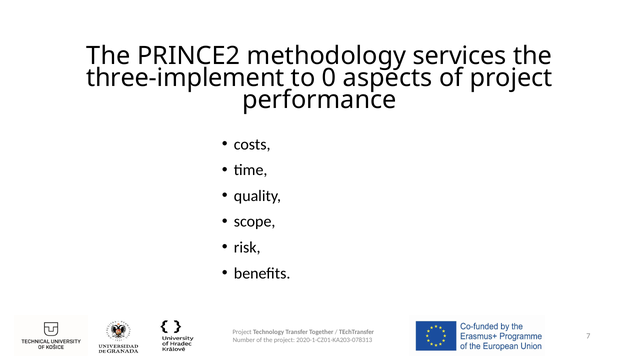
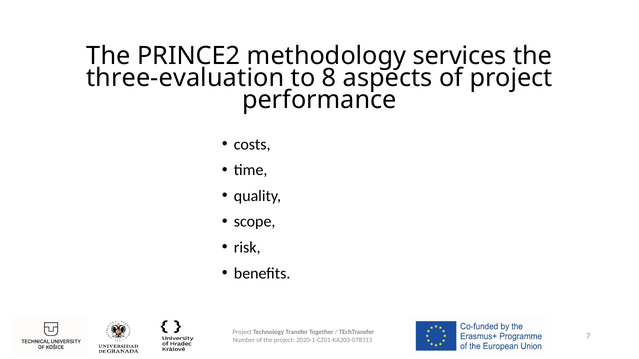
three-implement: three-implement -> three-evaluation (185, 78)
0: 0 -> 8 (329, 78)
